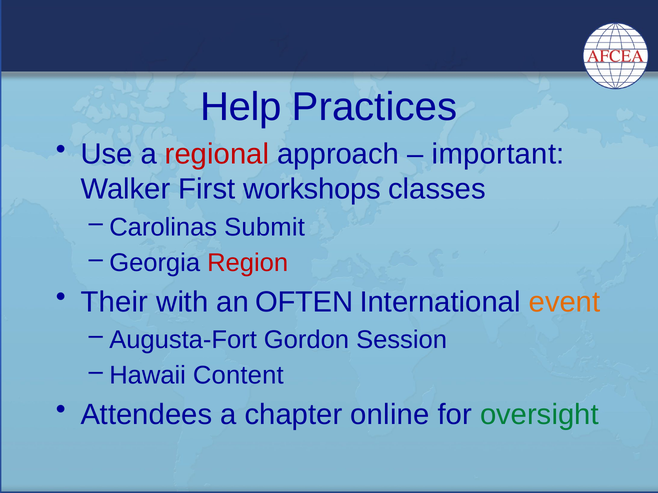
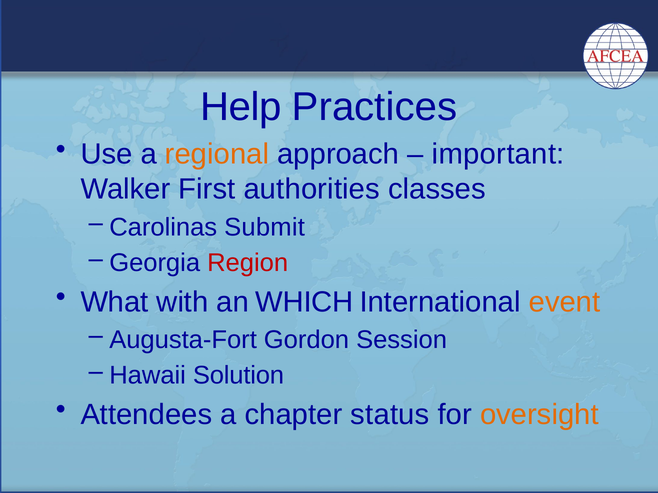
regional colour: red -> orange (217, 154)
workshops: workshops -> authorities (312, 190)
Their: Their -> What (114, 302)
OFTEN: OFTEN -> WHICH (304, 302)
Content: Content -> Solution (238, 376)
online: online -> status (390, 415)
oversight colour: green -> orange (539, 415)
